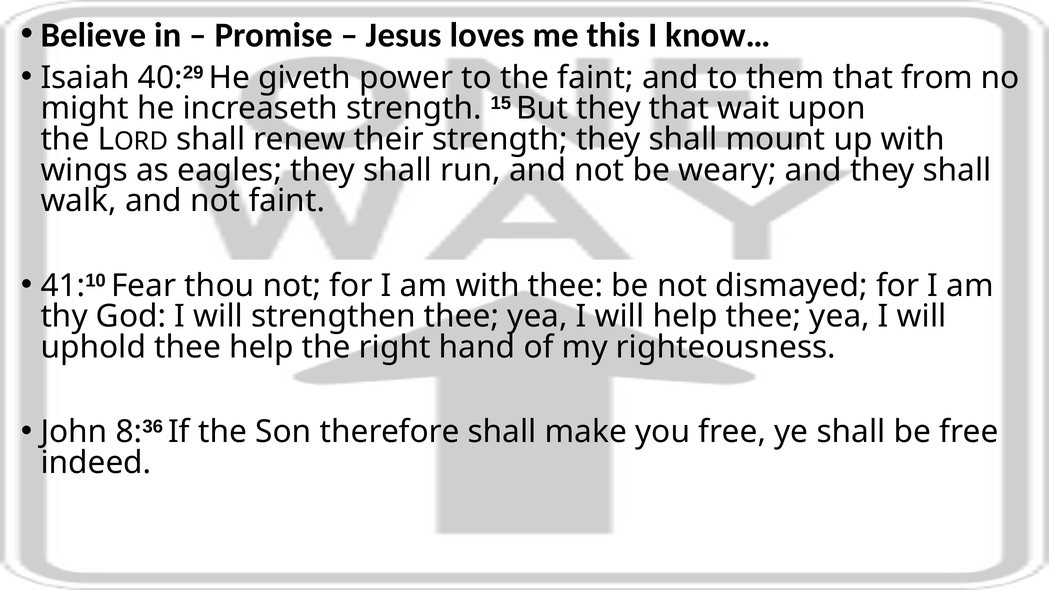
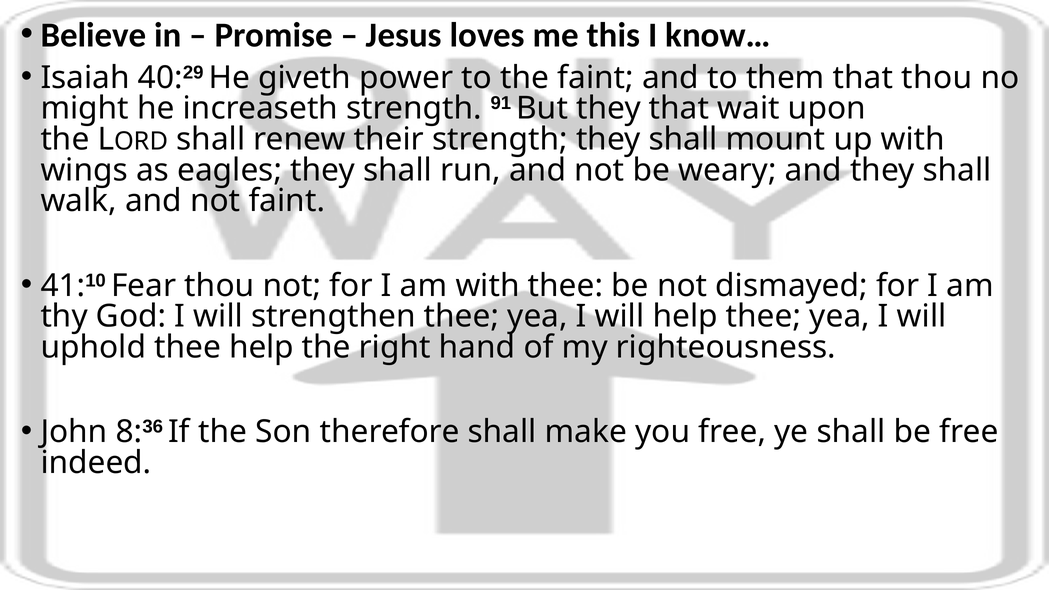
that from: from -> thou (937, 78)
15: 15 -> 91 (501, 103)
